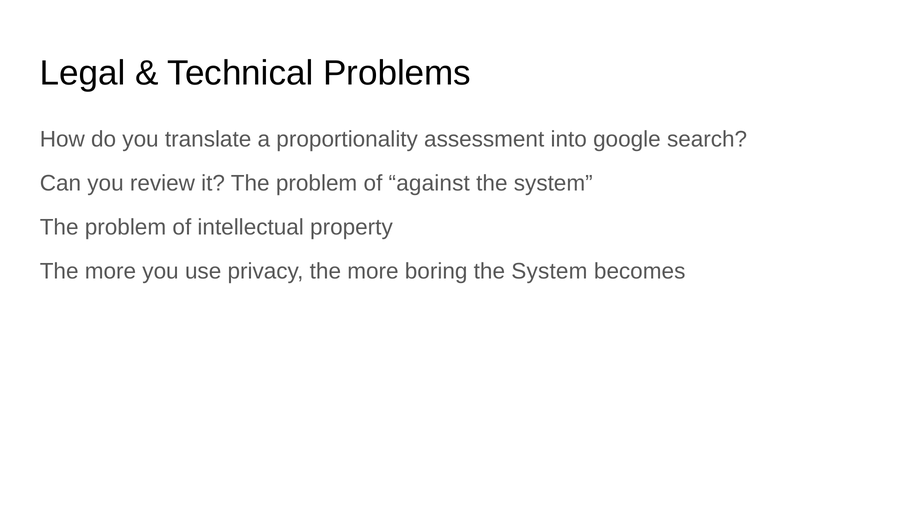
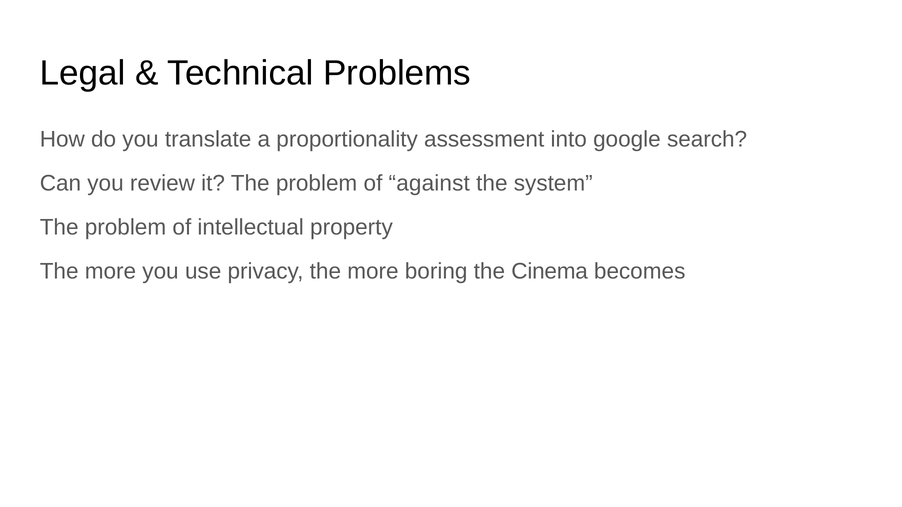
boring the System: System -> Cinema (550, 272)
